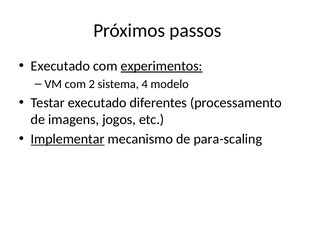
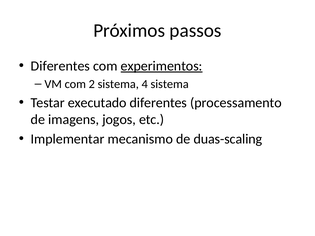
Executado: Executado -> Diferentes (60, 66)
4 modelo: modelo -> sistema (170, 84)
Implementar underline: present -> none (68, 139)
para-scaling: para-scaling -> duas-scaling (228, 139)
